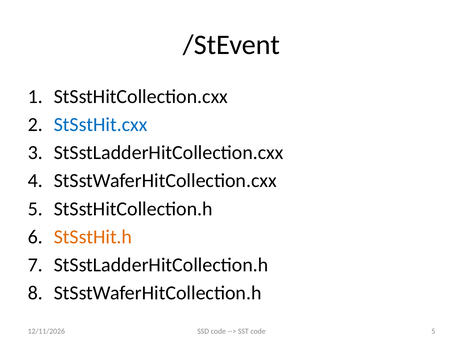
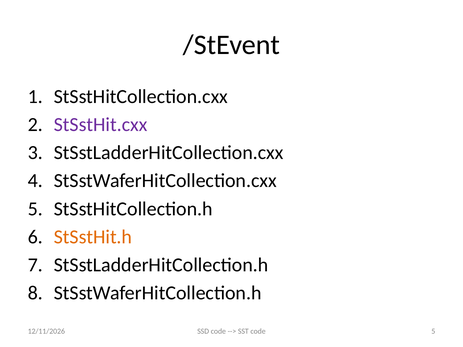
StSstHit.cxx colour: blue -> purple (101, 125)
